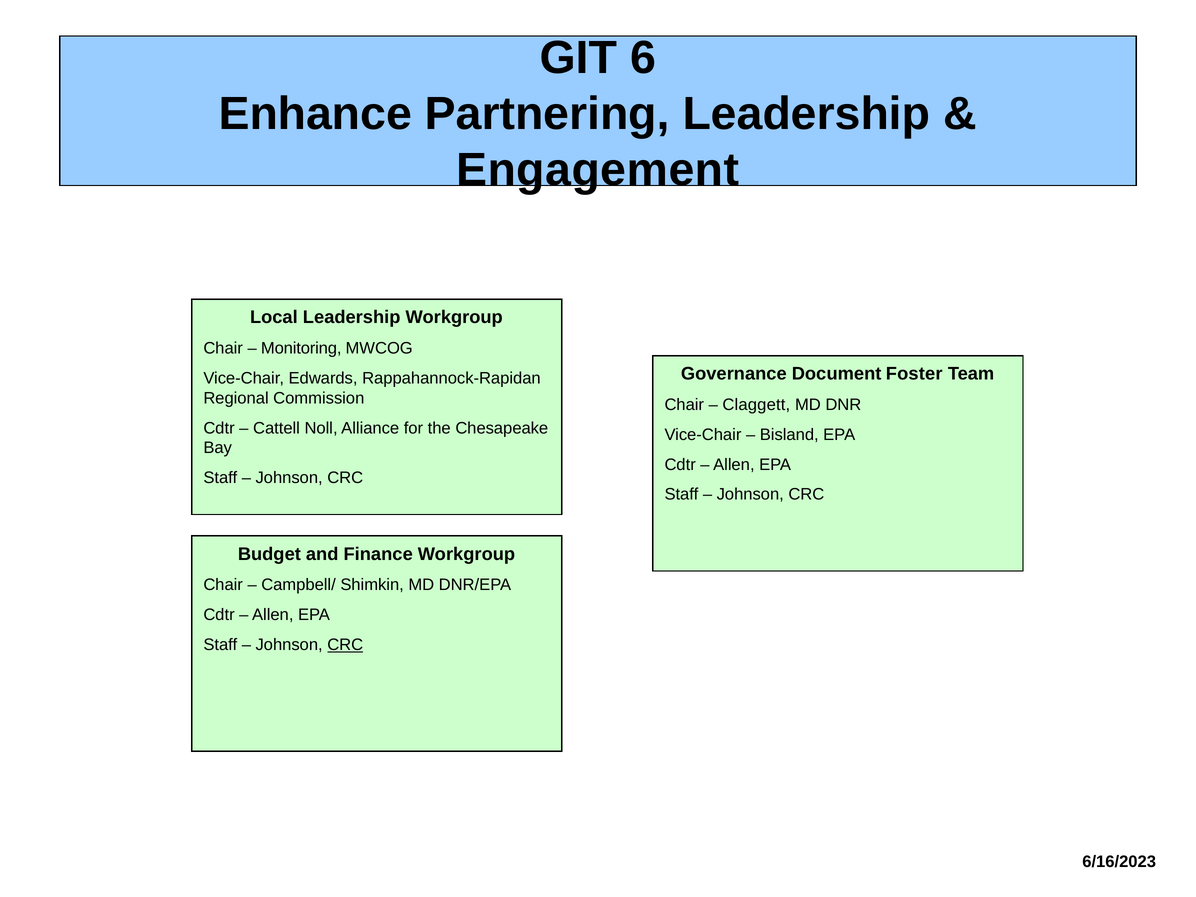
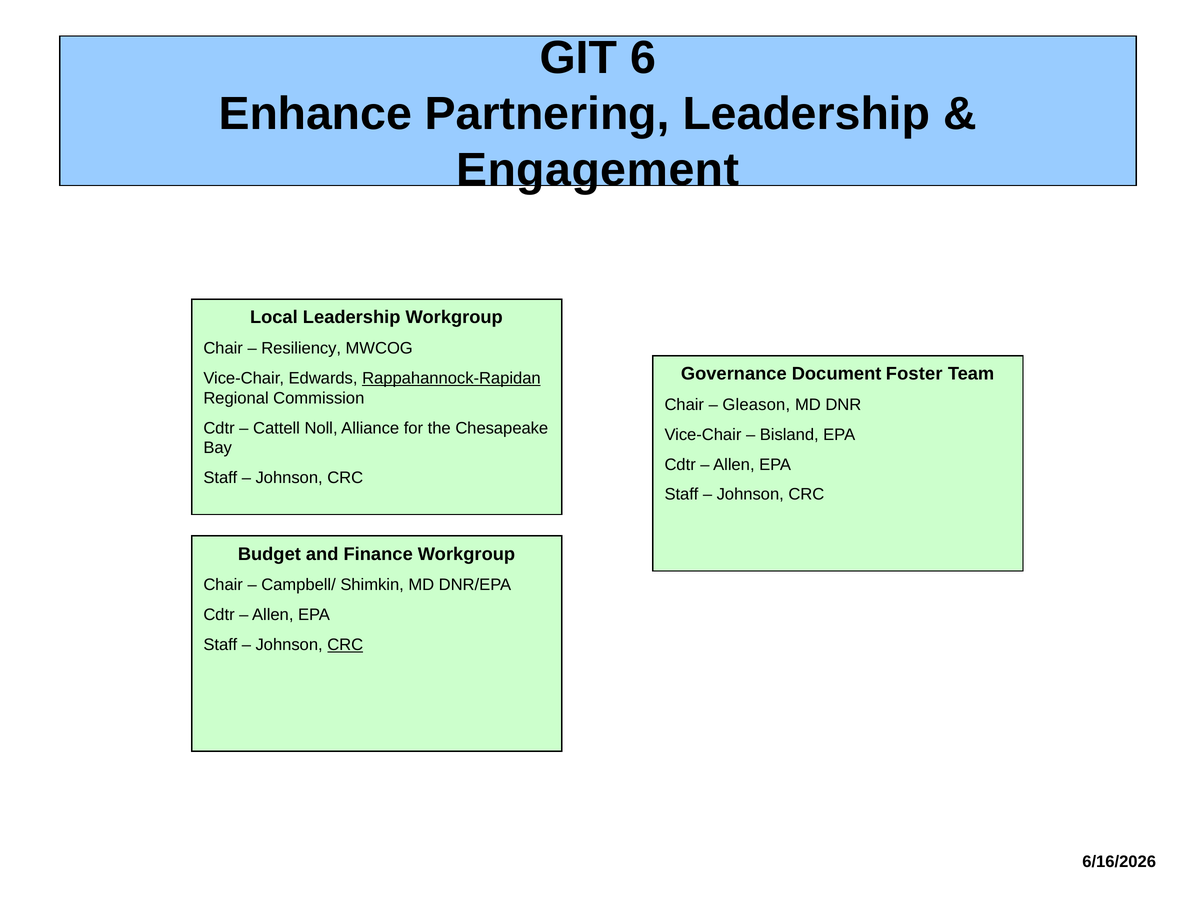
Monitoring: Monitoring -> Resiliency (301, 348)
Rappahannock-Rapidan underline: none -> present (451, 378)
Claggett: Claggett -> Gleason (756, 405)
6/16/2023: 6/16/2023 -> 6/16/2026 (1119, 862)
